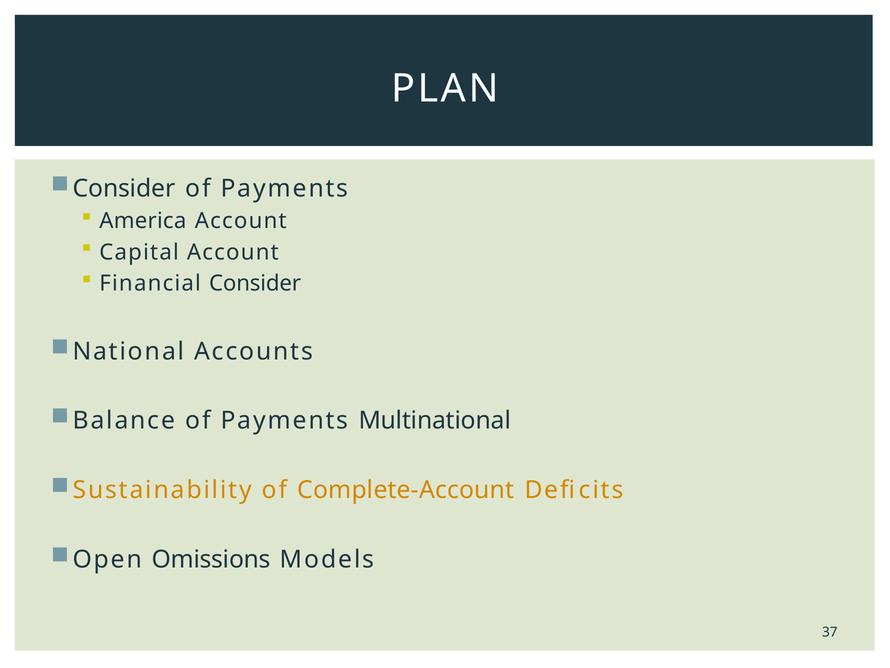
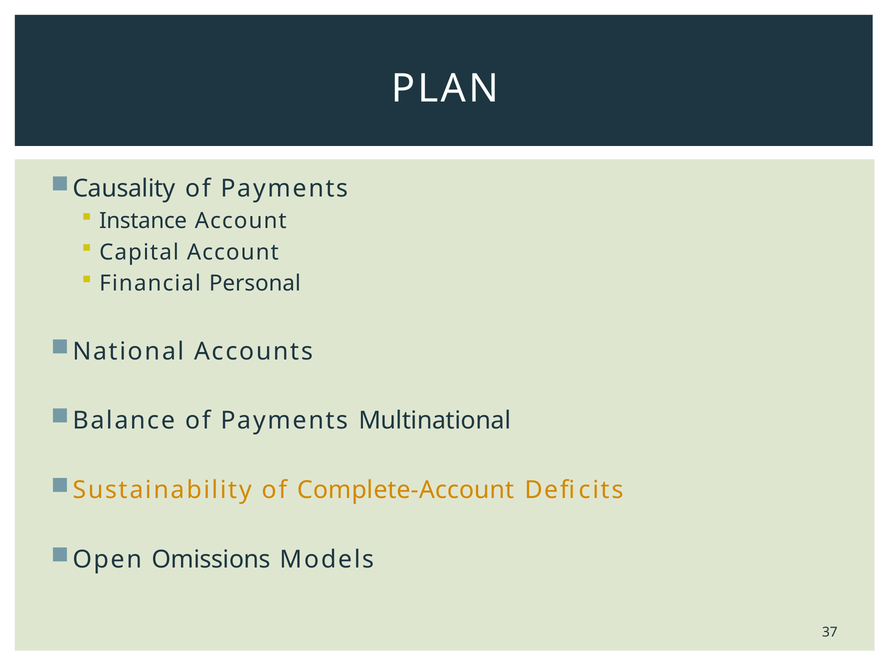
Consider: Consider -> Causality (124, 188)
America: America -> Instance (143, 221)
Financial Consider: Consider -> Personal (255, 283)
